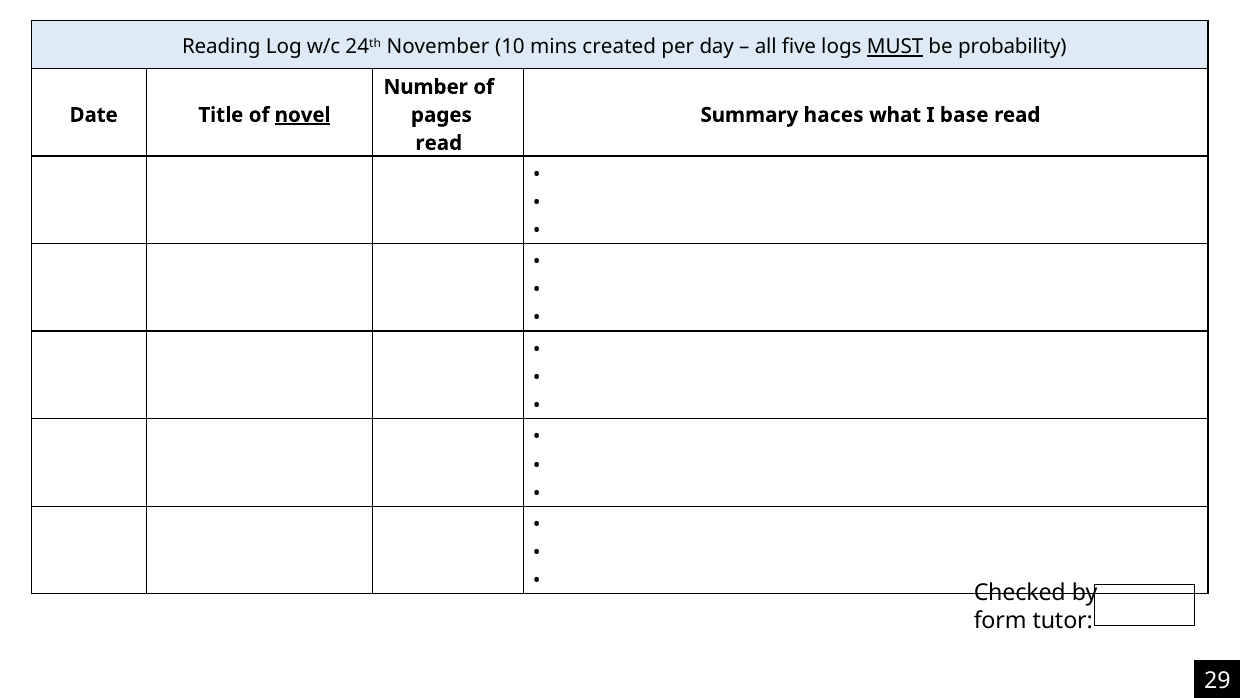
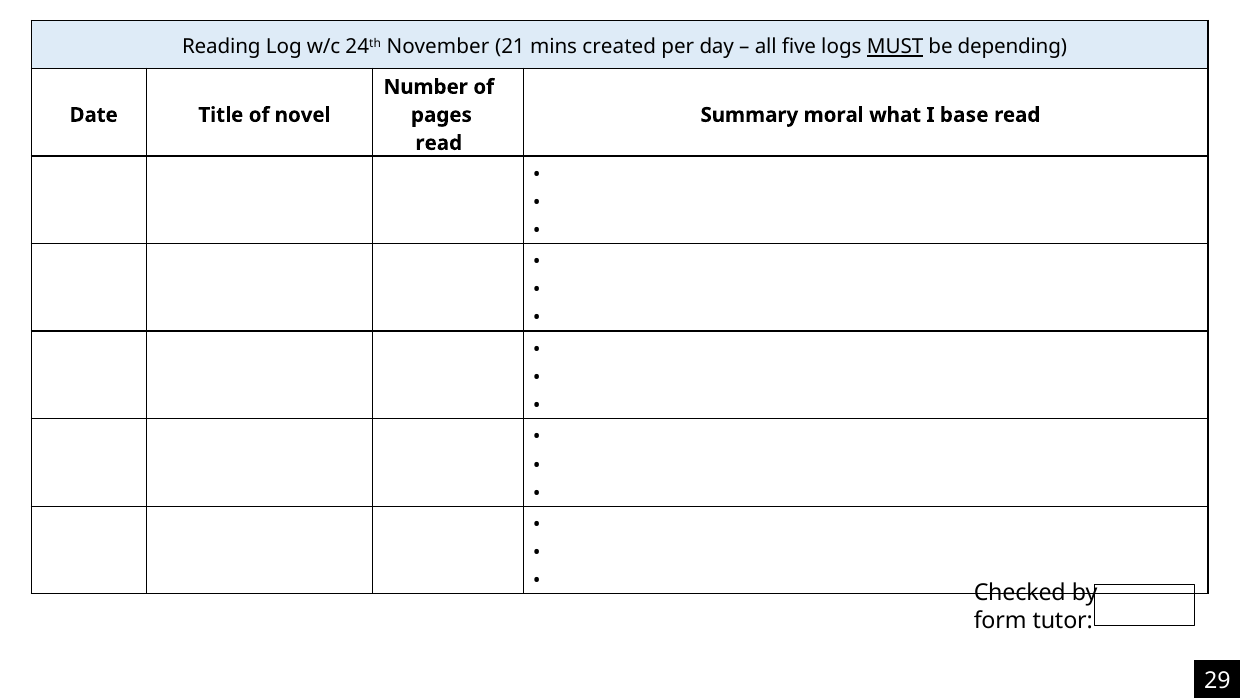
10: 10 -> 21 (510, 47)
probability: probability -> depending (1012, 47)
novel underline: present -> none (303, 115)
haces: haces -> moral (834, 115)
